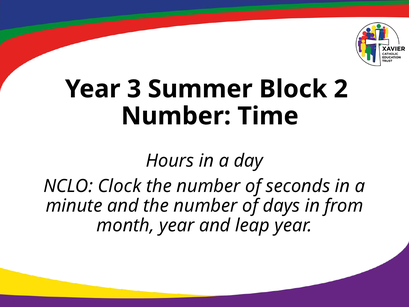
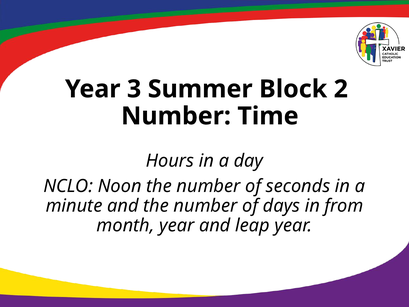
Clock: Clock -> Noon (120, 186)
